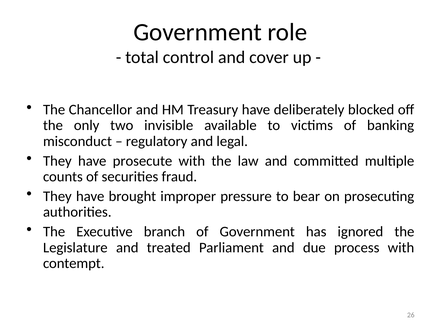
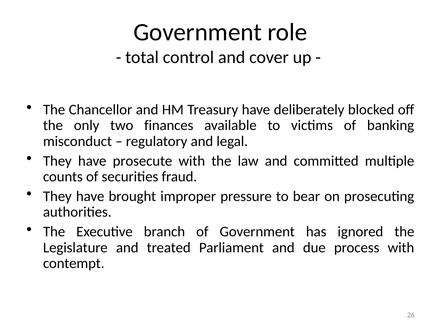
invisible: invisible -> finances (169, 126)
